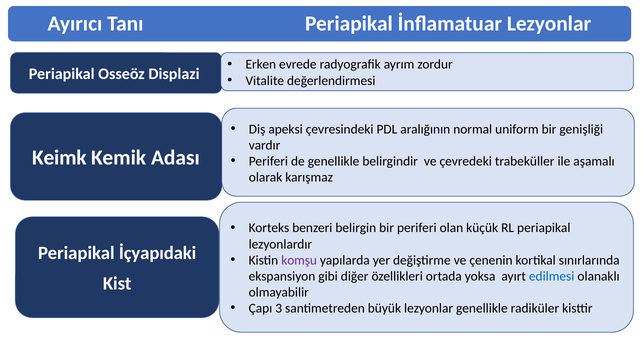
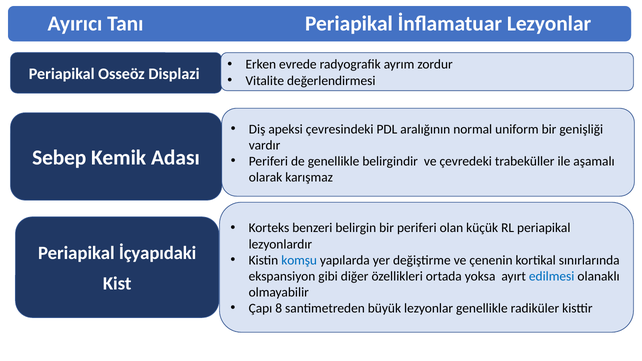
Keimk: Keimk -> Sebep (59, 158)
komşu colour: purple -> blue (299, 260)
3: 3 -> 8 (279, 308)
